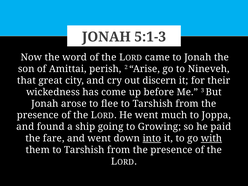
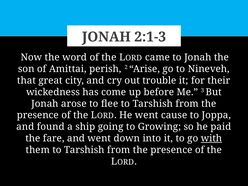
5:1-3: 5:1-3 -> 2:1-3 (150, 37)
discern: discern -> trouble (159, 80)
much: much -> cause (174, 115)
into underline: present -> none (152, 138)
